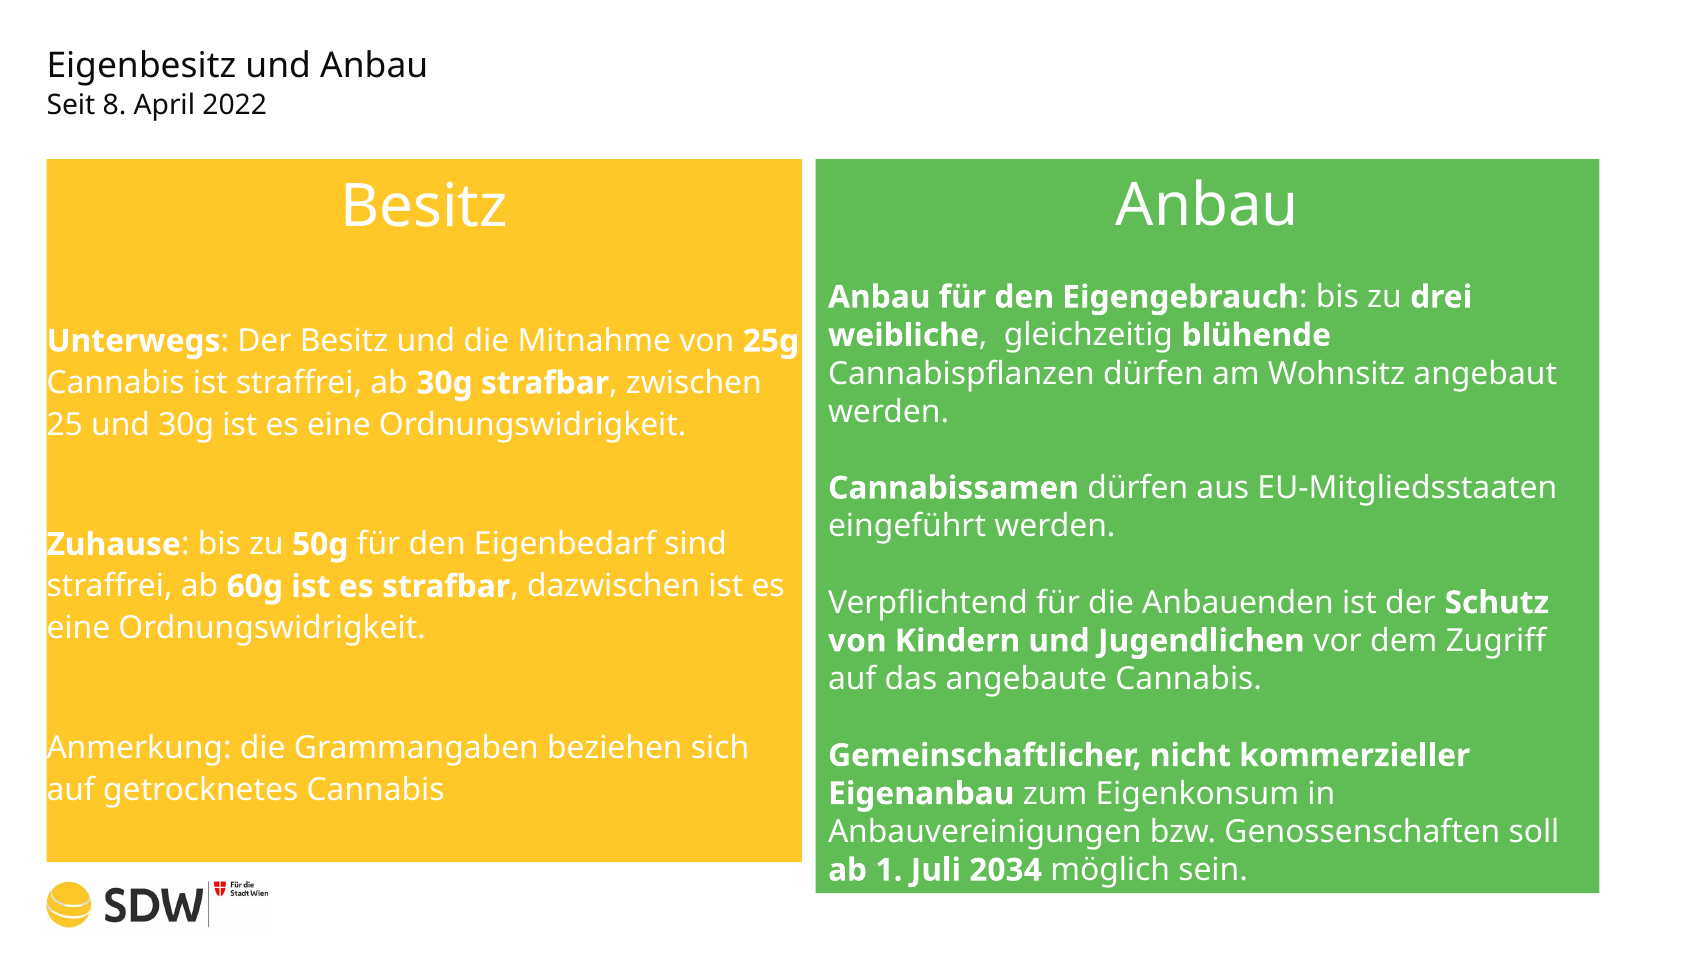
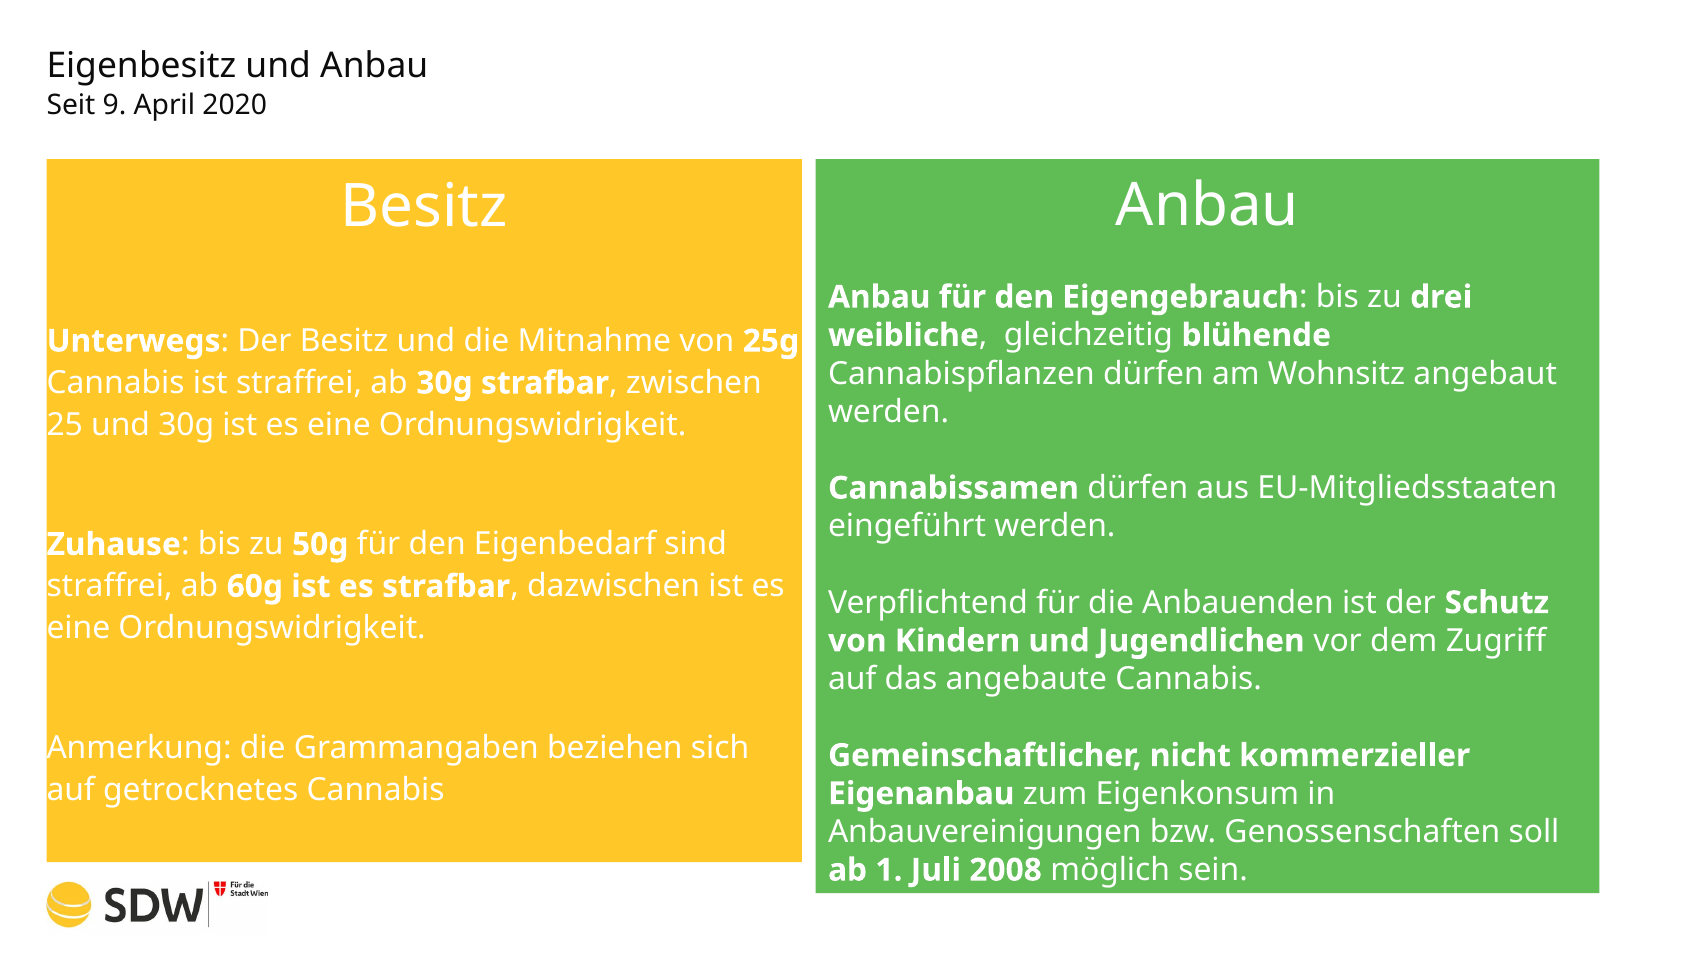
8: 8 -> 9 (114, 105)
2022: 2022 -> 2020 (235, 105)
2034: 2034 -> 2008 (1006, 870)
